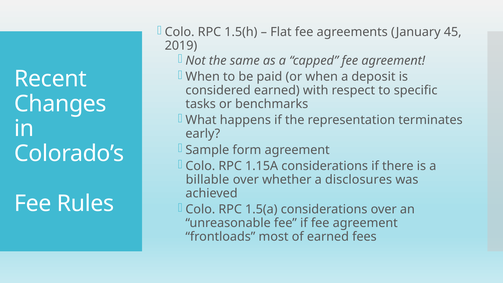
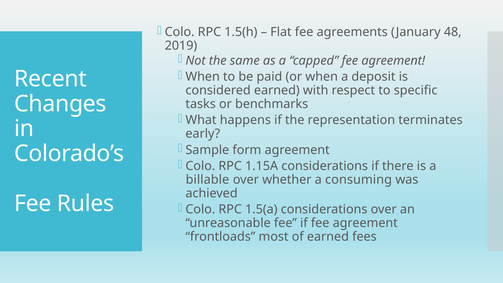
45: 45 -> 48 (453, 32)
disclosures: disclosures -> consuming (359, 180)
